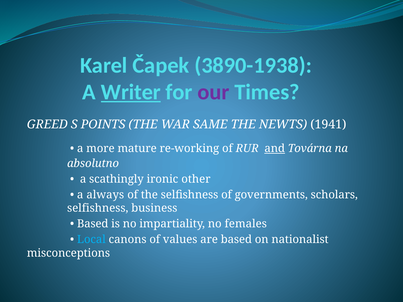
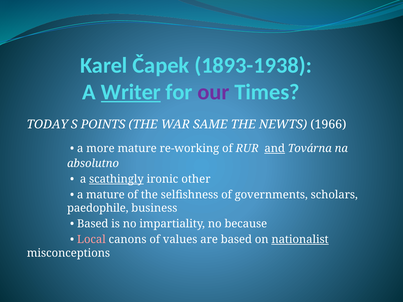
3890-1938: 3890-1938 -> 1893-1938 (253, 65)
GREED: GREED -> TODAY (47, 124)
1941: 1941 -> 1966 (328, 124)
scathingly underline: none -> present (116, 179)
a always: always -> mature (105, 195)
selfishness: selfishness -> paedophile (98, 208)
females: females -> because (246, 224)
Local colour: light blue -> pink (91, 240)
nationalist underline: none -> present (300, 240)
